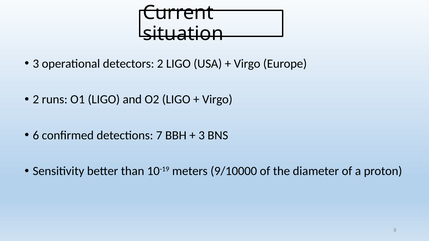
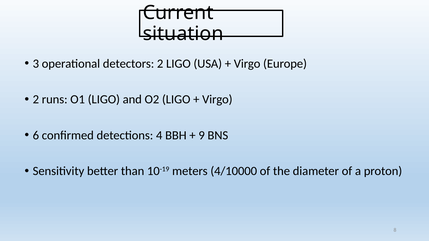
7: 7 -> 4 (159, 135)
3: 3 -> 9 (202, 135)
9/10000: 9/10000 -> 4/10000 (234, 171)
